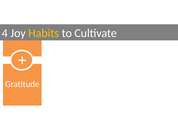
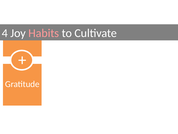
Habits colour: yellow -> pink (44, 33)
